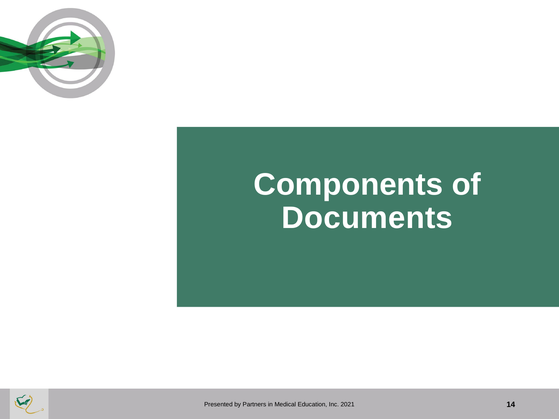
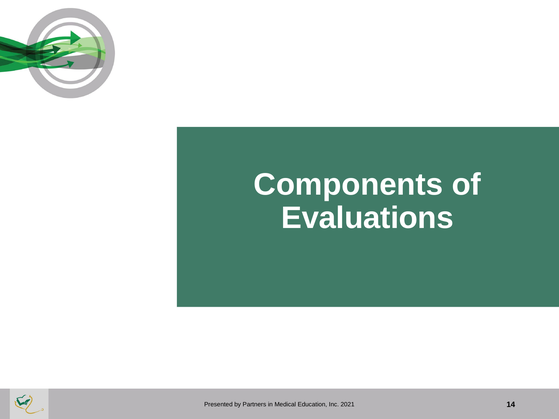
Documents: Documents -> Evaluations (367, 218)
